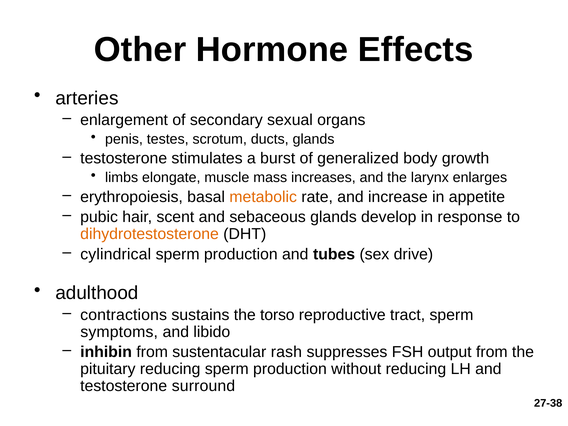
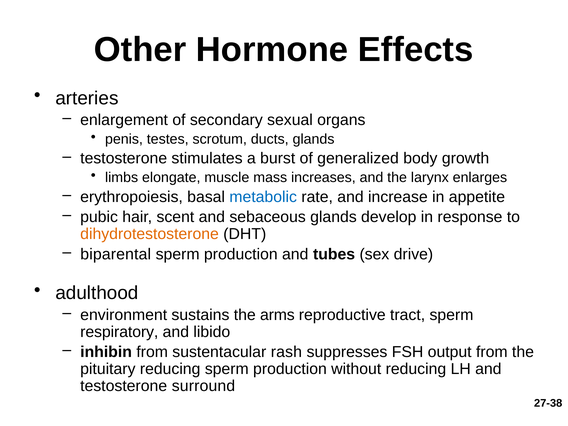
metabolic colour: orange -> blue (263, 197)
cylindrical: cylindrical -> biparental (116, 254)
contractions: contractions -> environment (124, 315)
torso: torso -> arms (277, 315)
symptoms: symptoms -> respiratory (119, 332)
